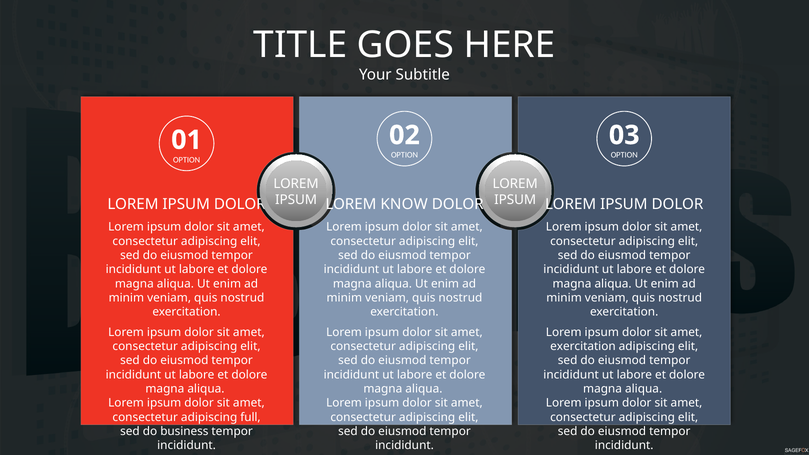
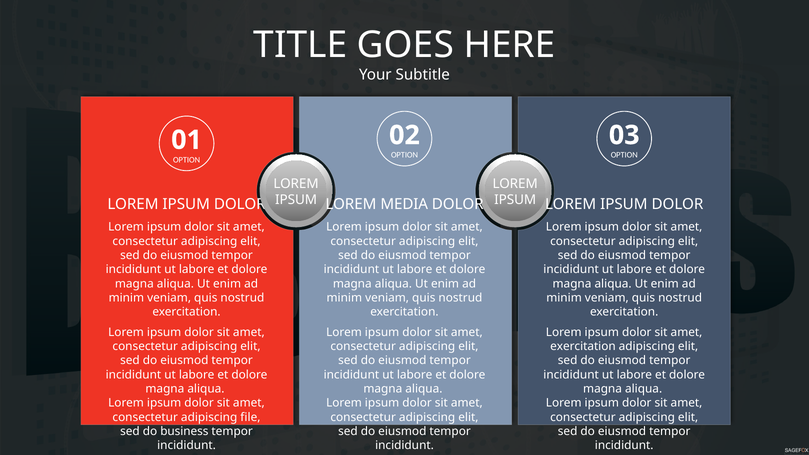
KNOW: KNOW -> MEDIA (404, 204)
full: full -> file (250, 417)
